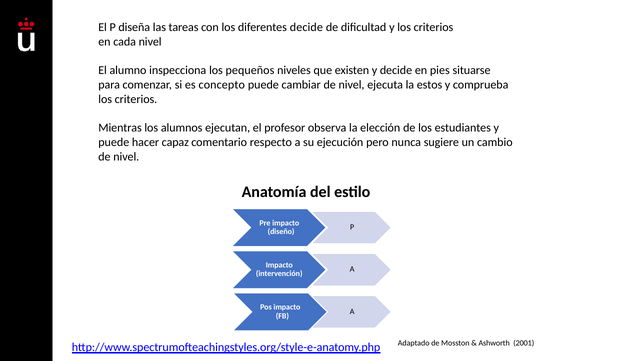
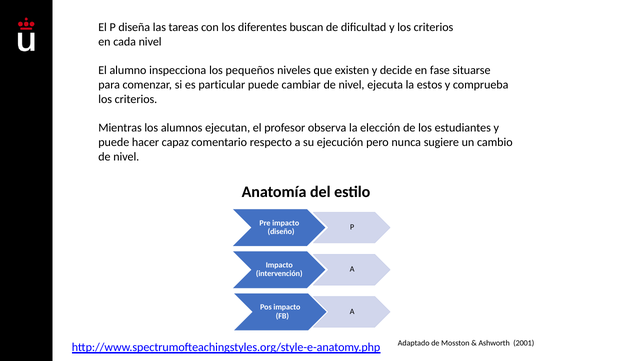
diferentes decide: decide -> buscan (306, 27)
pies: pies -> fase (440, 70)
concepto: concepto -> particular (222, 85)
